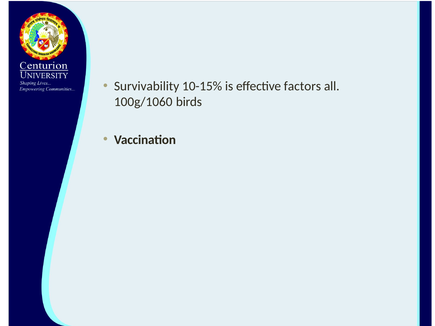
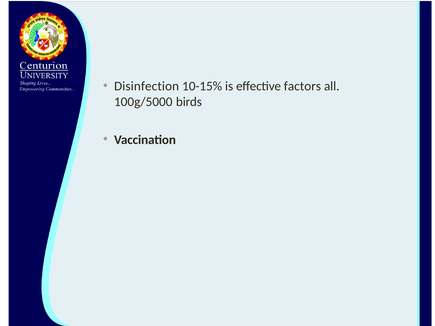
Survivability: Survivability -> Disinfection (147, 86)
100g/1060: 100g/1060 -> 100g/5000 (143, 102)
